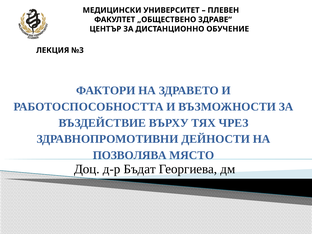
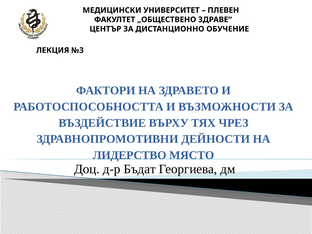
ПОЗВОЛЯВА: ПОЗВОЛЯВА -> ЛИДЕРСТВО (130, 155)
